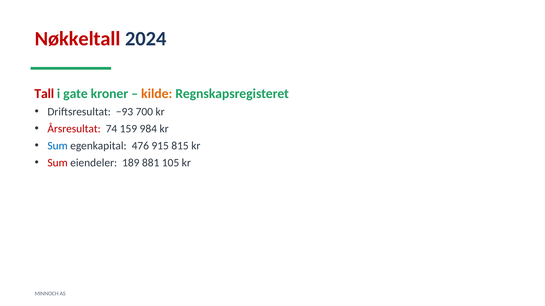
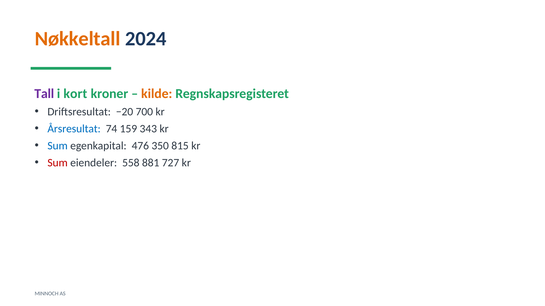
Nøkkeltall colour: red -> orange (78, 39)
Tall colour: red -> purple (44, 94)
gate: gate -> kort (75, 94)
−93: −93 -> −20 (125, 112)
Årsresultat colour: red -> blue (74, 129)
984: 984 -> 343 (148, 129)
915: 915 -> 350 (160, 146)
189: 189 -> 558 (131, 163)
105: 105 -> 727 (171, 163)
